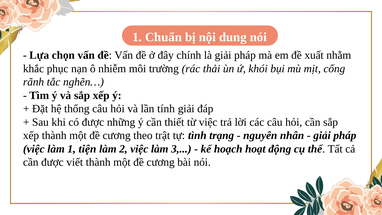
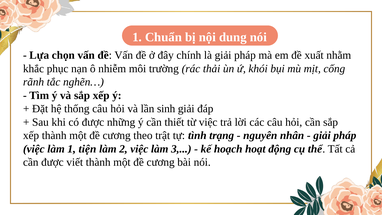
tính: tính -> sinh (166, 109)
